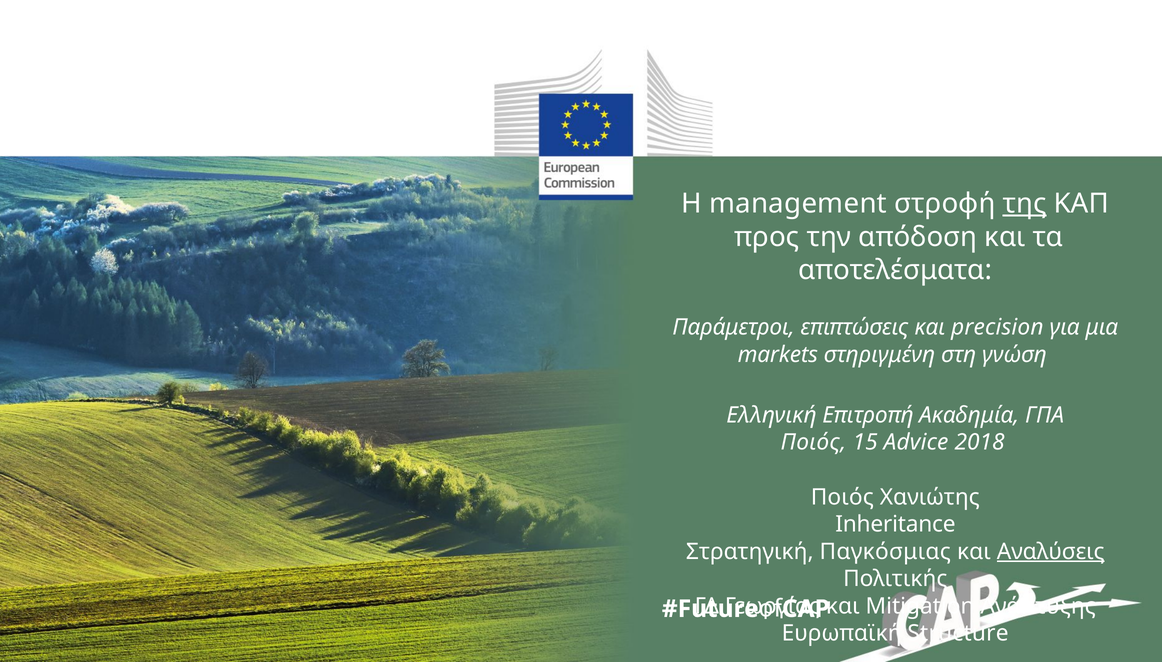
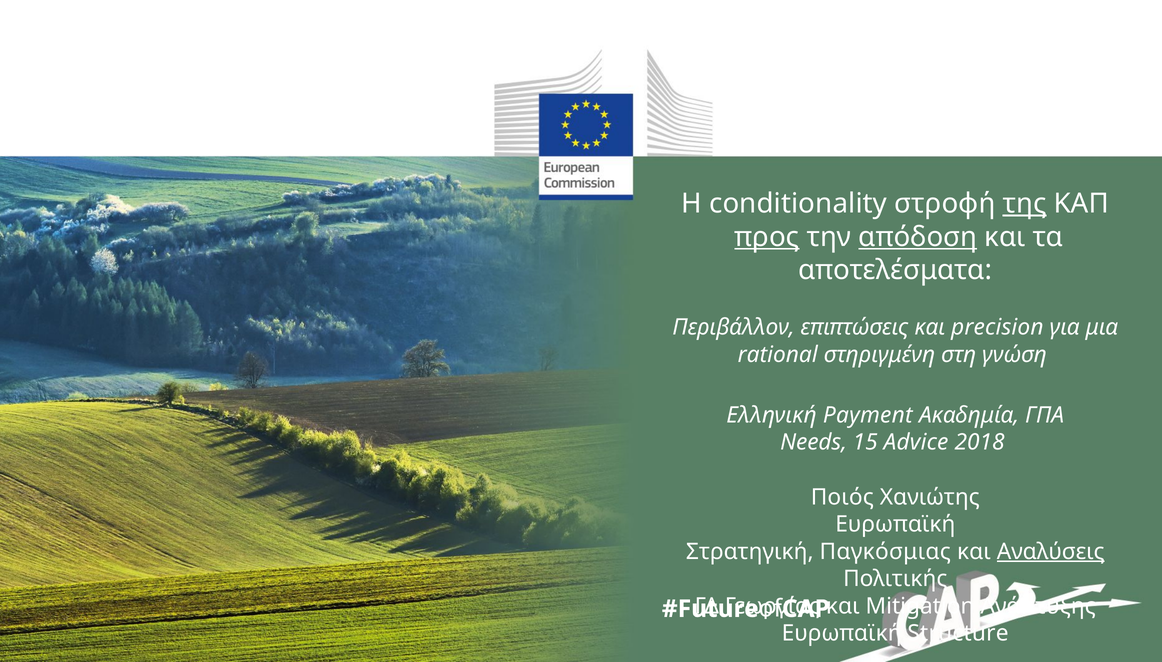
management: management -> conditionality (798, 203)
προς underline: none -> present (767, 237)
απόδοση underline: none -> present (918, 237)
Παράμετροι: Παράμετροι -> Περιβάλλον (733, 327)
markets: markets -> rational (778, 354)
Επιτροπή: Επιτροπή -> Payment (868, 415)
Ποιός: Ποιός -> Needs (814, 442)
Inheritance: Inheritance -> Ευρωπαϊκή (895, 524)
